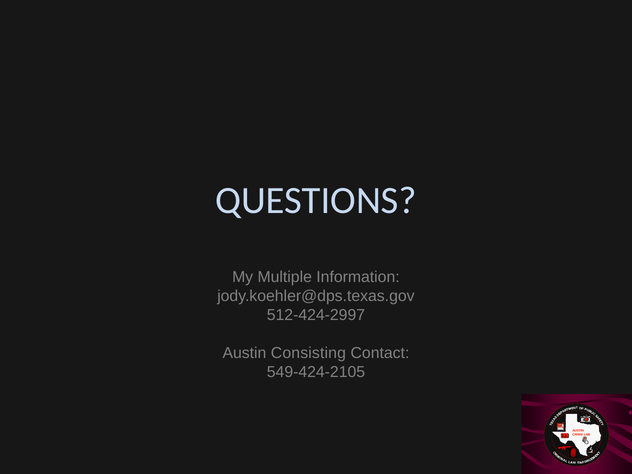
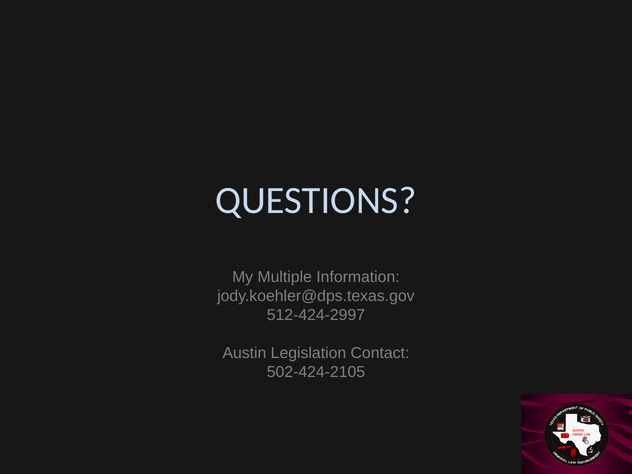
Consisting: Consisting -> Legislation (308, 353)
549-424-2105: 549-424-2105 -> 502-424-2105 (316, 372)
